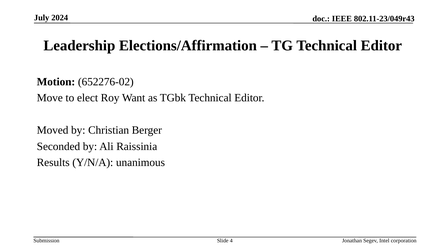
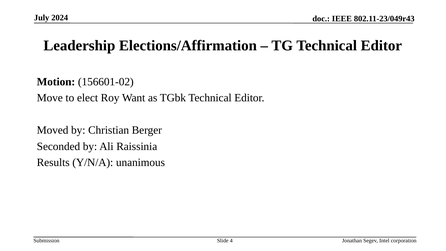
652276-02: 652276-02 -> 156601-02 (106, 82)
